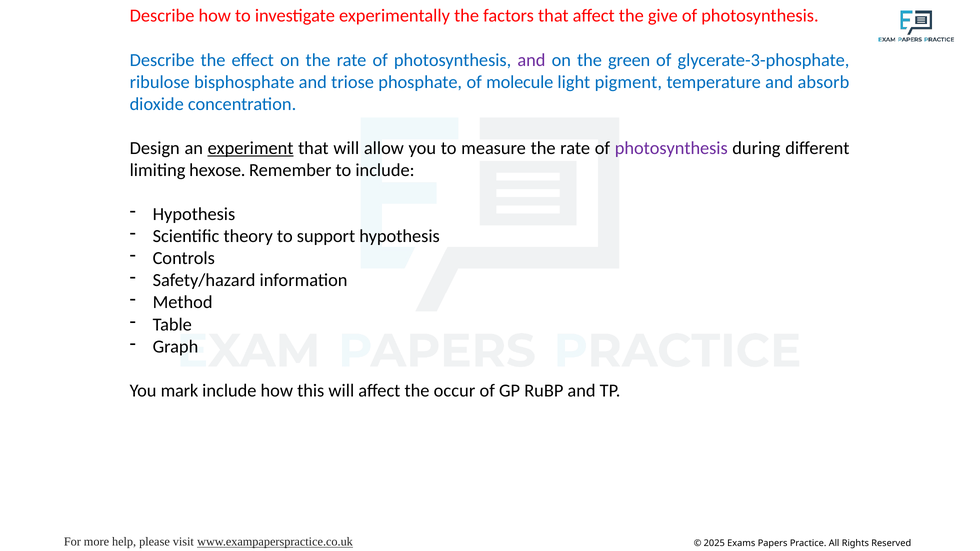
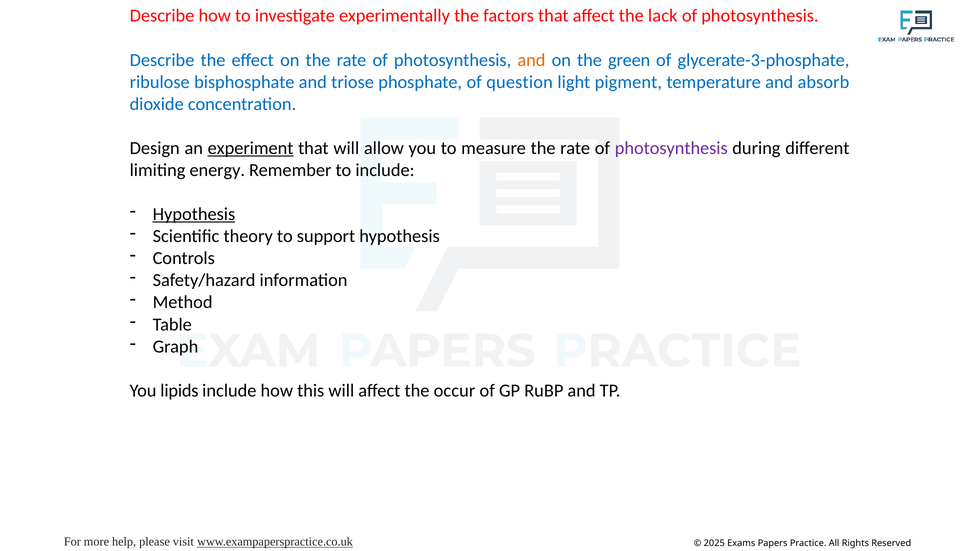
give: give -> lack (663, 16)
and colour: purple -> orange (531, 60)
molecule: molecule -> question (520, 82)
hexose: hexose -> energy (217, 170)
Hypothesis underline: none -> present (194, 214)
mark: mark -> lipids (179, 391)
